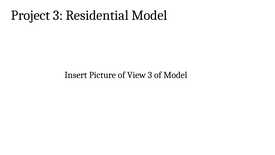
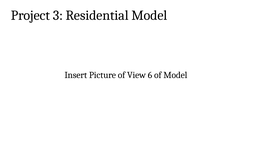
View 3: 3 -> 6 (150, 75)
